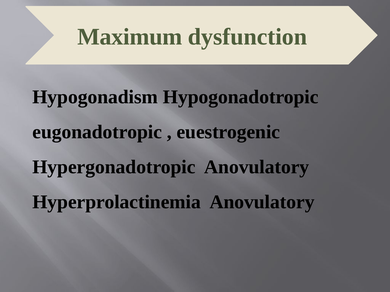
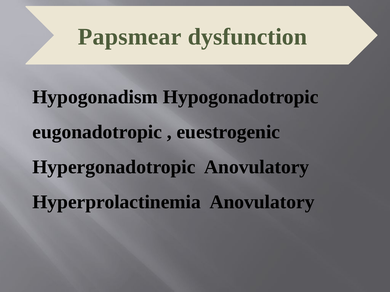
Maximum: Maximum -> Papsmear (130, 37)
